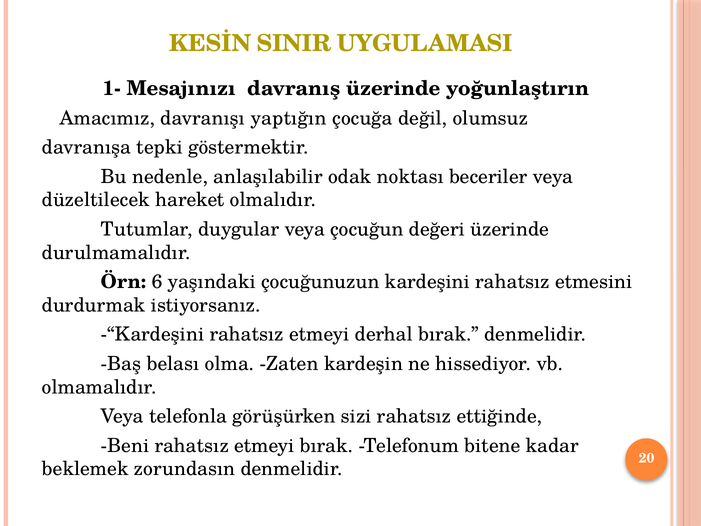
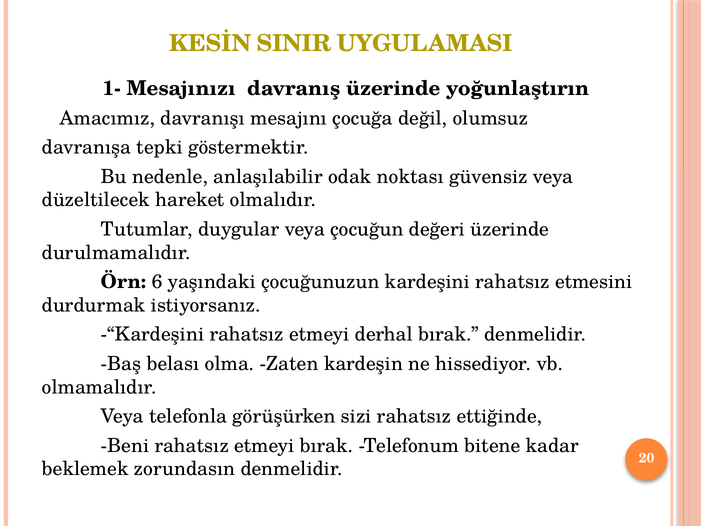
yaptığın: yaptığın -> mesajını (289, 118)
beceriler: beceriler -> güvensiz (488, 177)
